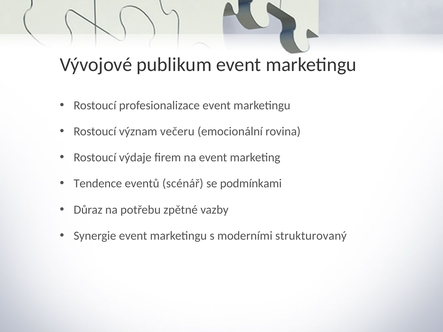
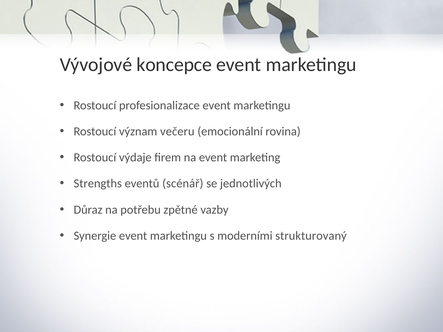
publikum: publikum -> koncepce (174, 65)
Tendence: Tendence -> Strengths (98, 184)
podmínkami: podmínkami -> jednotlivých (251, 184)
